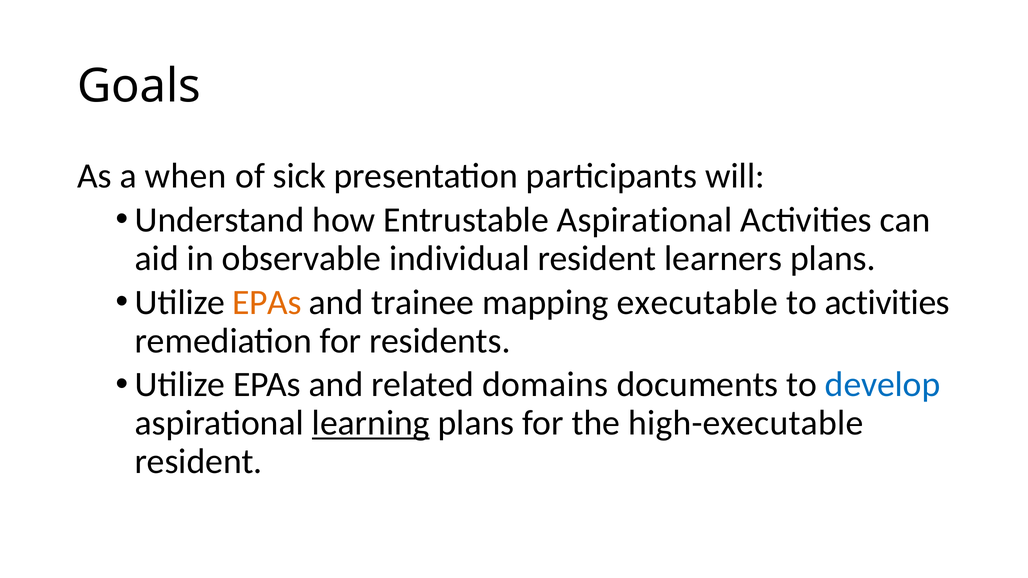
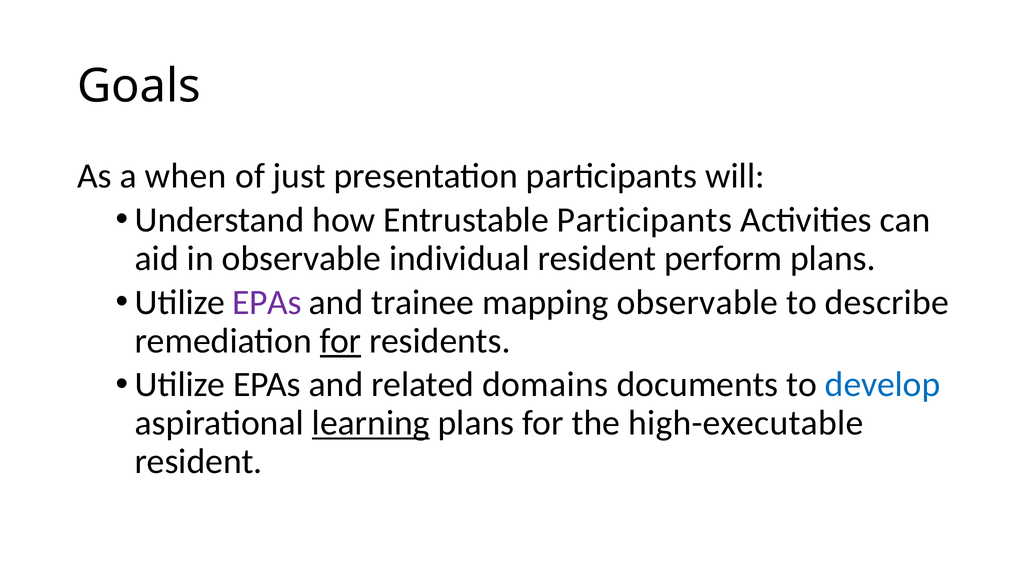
sick: sick -> just (299, 176)
Entrustable Aspirational: Aspirational -> Participants (644, 220)
learners: learners -> perform (723, 259)
EPAs colour: orange -> purple (267, 302)
mapping executable: executable -> observable (697, 302)
to activities: activities -> describe (887, 302)
for underline: none -> present (341, 341)
